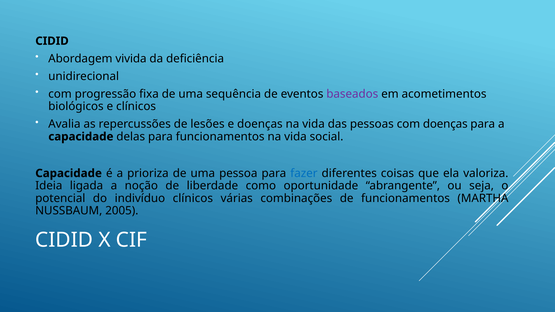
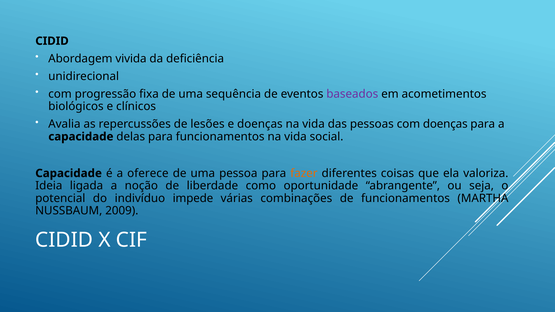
prioriza: prioriza -> oferece (148, 173)
fazer colour: blue -> orange (304, 173)
indivíduo clínicos: clínicos -> impede (193, 198)
2005: 2005 -> 2009 (122, 211)
